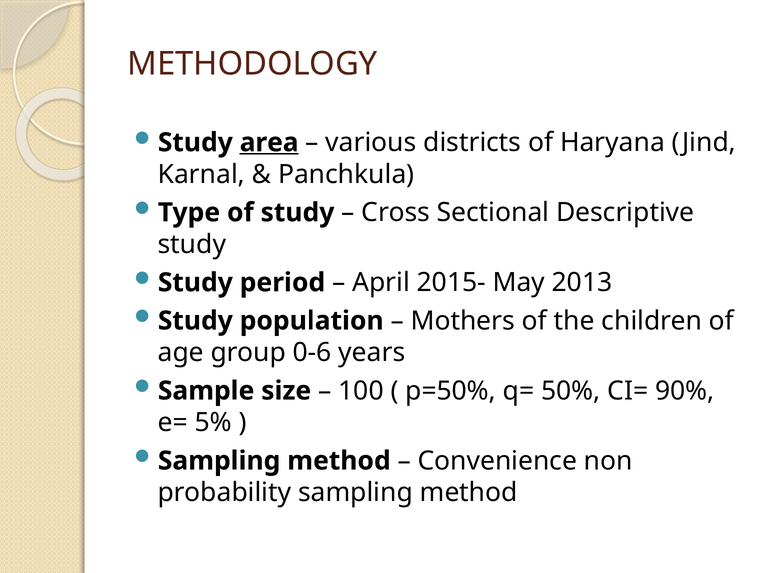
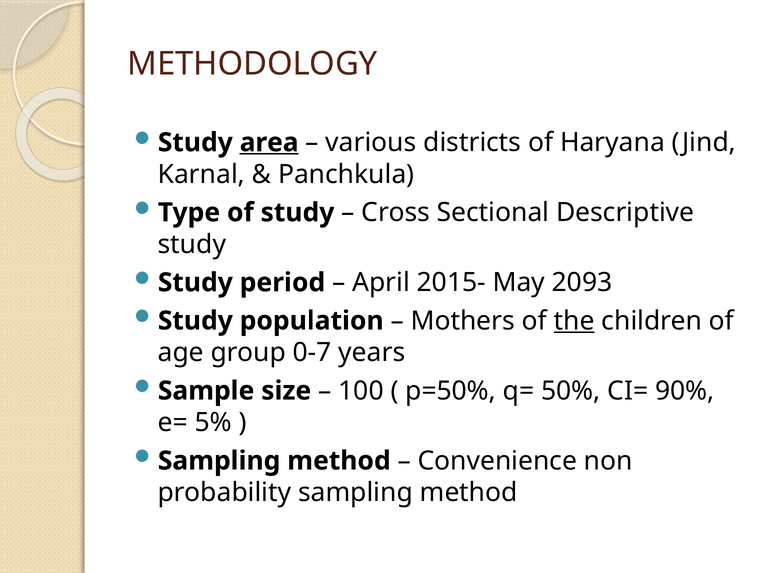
2013: 2013 -> 2093 (582, 282)
the underline: none -> present (574, 320)
0-6: 0-6 -> 0-7 (312, 352)
